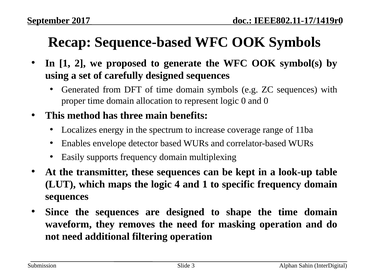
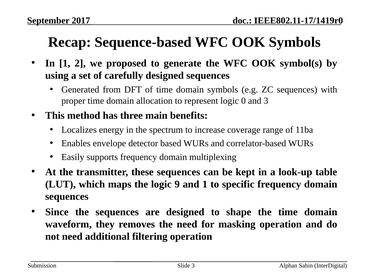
and 0: 0 -> 3 (266, 101)
4: 4 -> 9 (177, 184)
